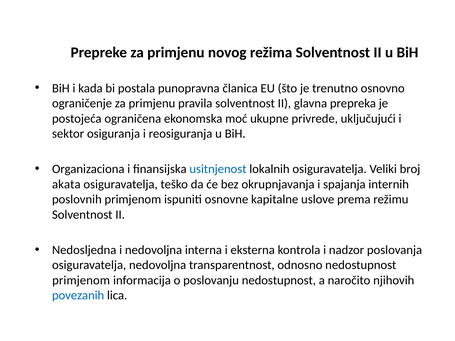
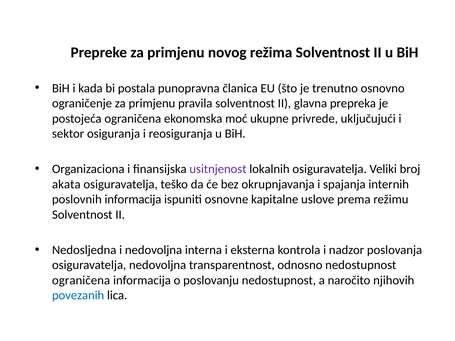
usitnjenost colour: blue -> purple (218, 169)
poslovnih primjenom: primjenom -> informacija (133, 200)
primjenom: primjenom -> ograničena (81, 280)
